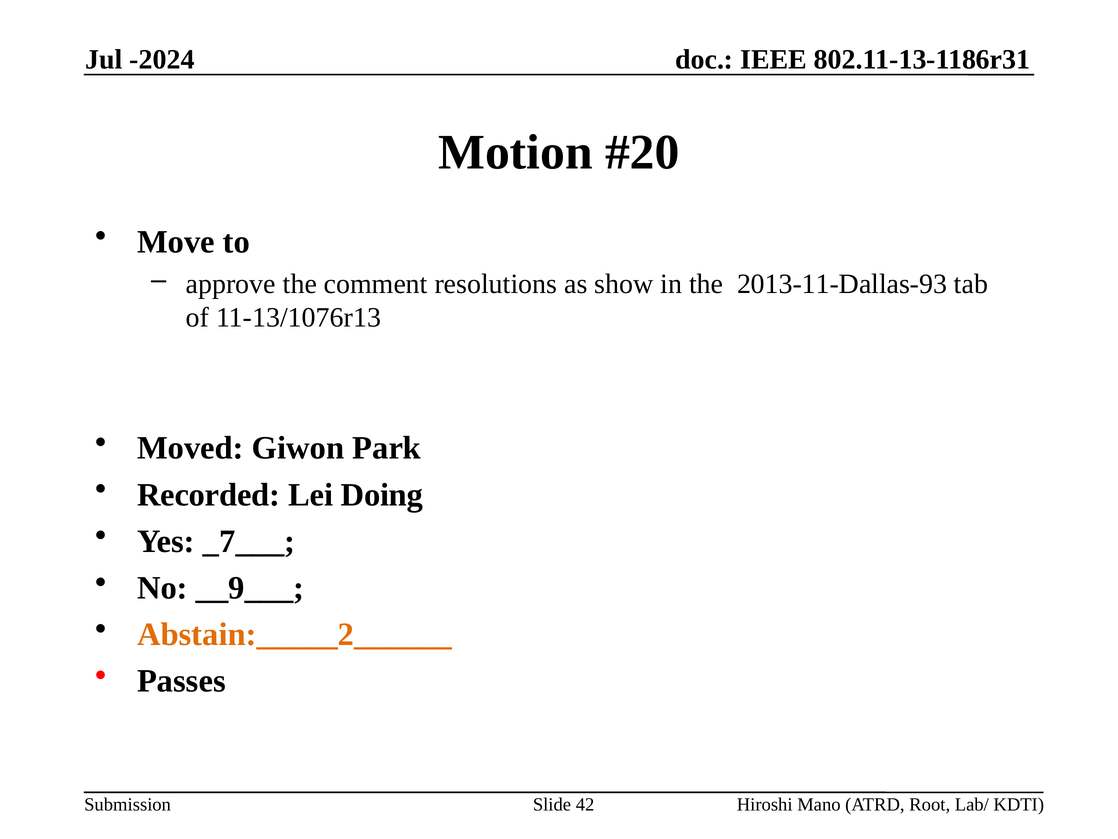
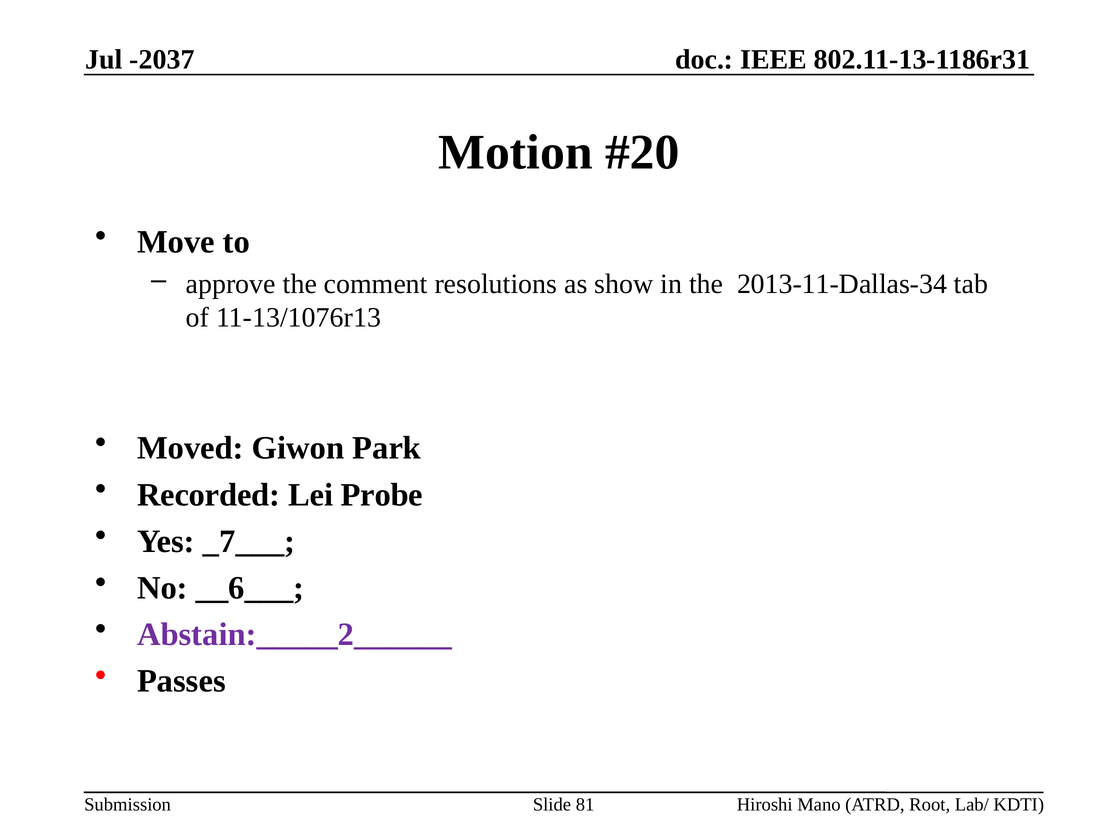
-2024: -2024 -> -2037 (162, 60)
2013-11-Dallas-93: 2013-11-Dallas-93 -> 2013-11-Dallas-34 (842, 284)
Doing: Doing -> Probe (382, 494)
__9___: __9___ -> __6___ (250, 588)
Abstain:_____2______ colour: orange -> purple (295, 634)
42: 42 -> 81 (585, 804)
